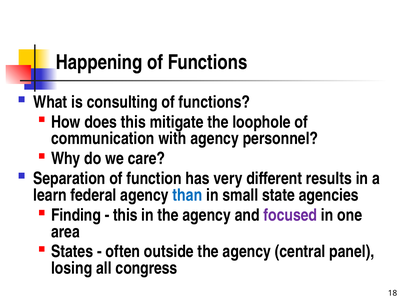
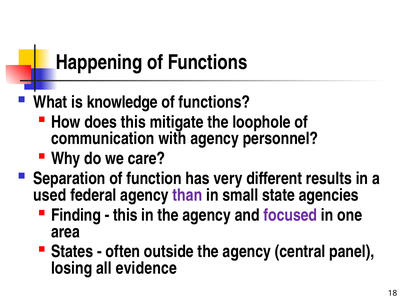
consulting: consulting -> knowledge (122, 102)
learn: learn -> used (50, 195)
than colour: blue -> purple (187, 195)
congress: congress -> evidence (146, 268)
